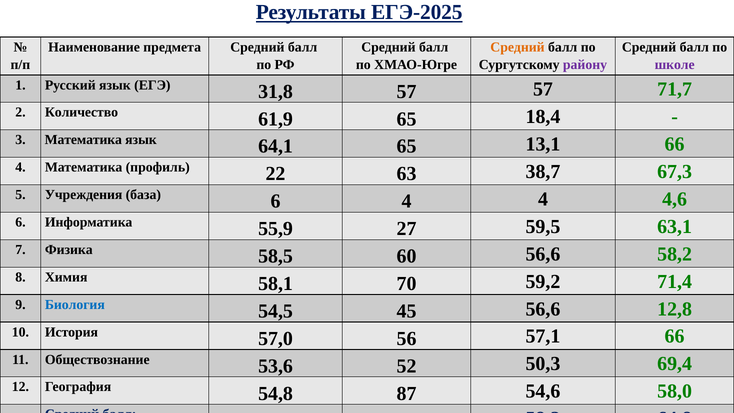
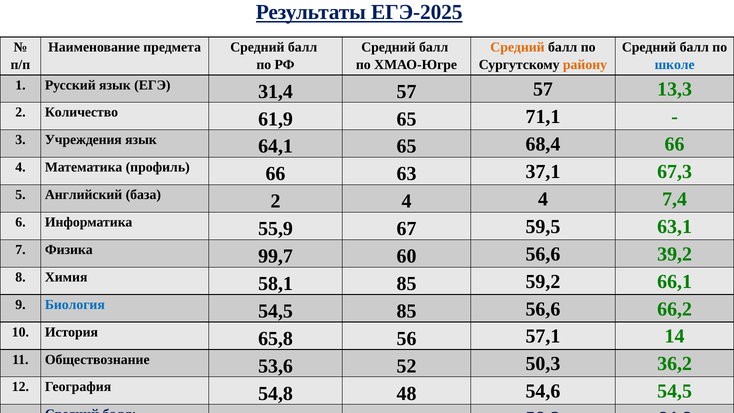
району colour: purple -> orange (585, 64)
школе colour: purple -> blue (675, 64)
31,8: 31,8 -> 31,4 (276, 92)
71,7: 71,7 -> 13,3 (675, 89)
18,4: 18,4 -> 71,1 (543, 117)
3 Математика: Математика -> Учреждения (83, 140)
13,1: 13,1 -> 68,4 (543, 144)
профиль 22: 22 -> 66 (275, 174)
38,7: 38,7 -> 37,1 (543, 172)
Учреждения: Учреждения -> Английский (84, 195)
база 6: 6 -> 2 (276, 201)
4,6: 4,6 -> 7,4 (675, 199)
27: 27 -> 67 (407, 229)
Физика 58,5: 58,5 -> 99,7 (276, 256)
56,6 58,2: 58,2 -> 39,2 (675, 254)
58,1 70: 70 -> 85 (407, 284)
71,4: 71,4 -> 66,1 (675, 281)
54,5 45: 45 -> 85 (407, 311)
12,8: 12,8 -> 66,2 (675, 309)
57,0: 57,0 -> 65,8 (276, 338)
57,1 66: 66 -> 14 (675, 336)
69,4: 69,4 -> 36,2 (675, 364)
87: 87 -> 48 (407, 393)
54,6 58,0: 58,0 -> 54,5 (675, 391)
